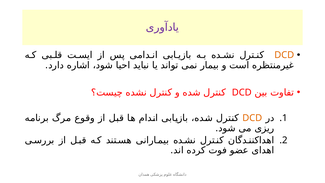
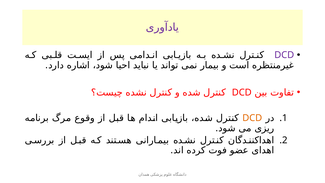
DCD colour: orange -> purple (284, 55)
